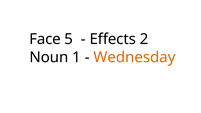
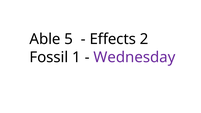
Face: Face -> Able (45, 39)
Noun: Noun -> Fossil (49, 57)
Wednesday colour: orange -> purple (134, 57)
